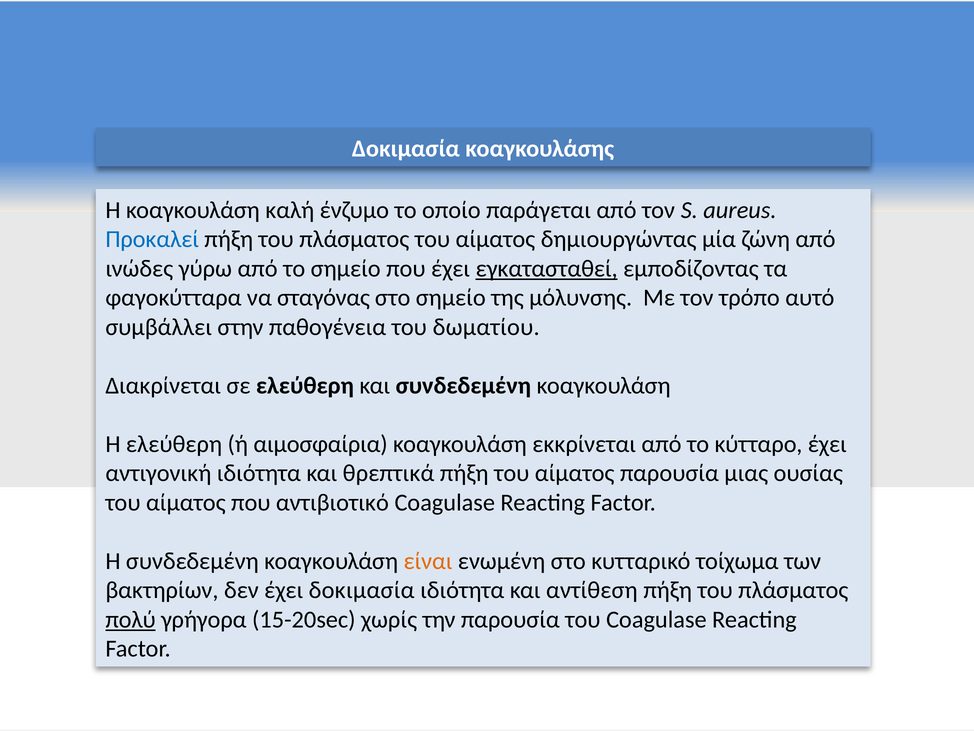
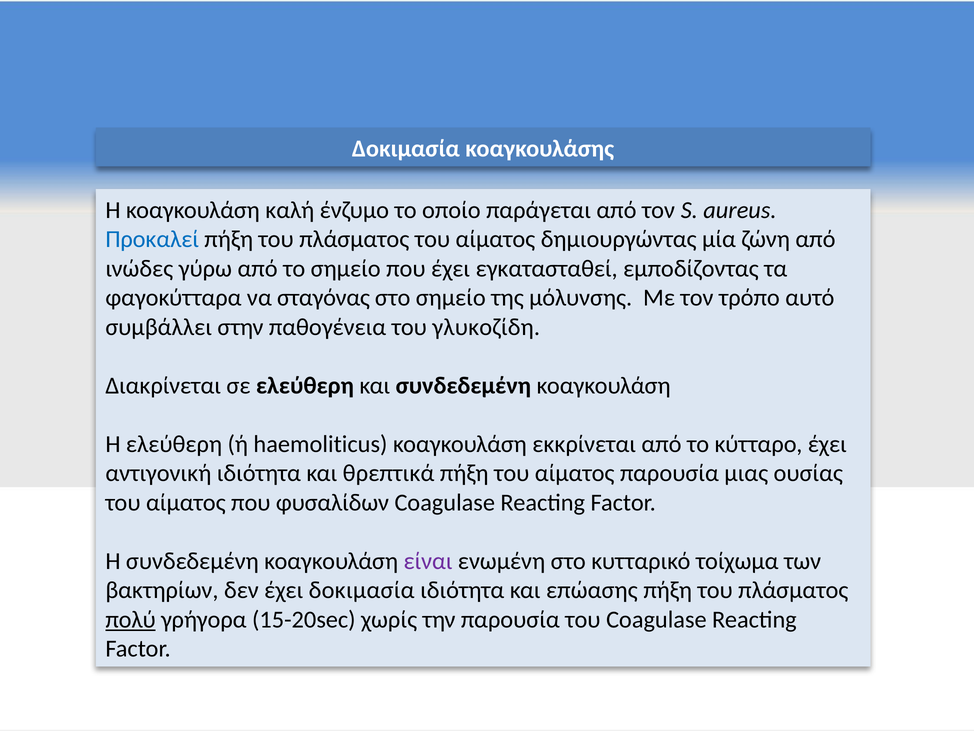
εγκατασταθεί underline: present -> none (547, 268)
δωματίου: δωματίου -> γλυκοζίδη (486, 327)
αιμοσφαίρια: αιμοσφαίρια -> haemoliticus (320, 444)
αντιβιοτικό: αντιβιοτικό -> φυσαλίδων (332, 502)
είναι colour: orange -> purple (428, 561)
αντίθεση: αντίθεση -> επώασης (592, 590)
